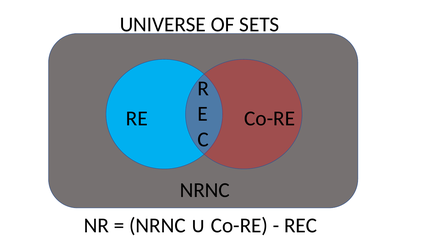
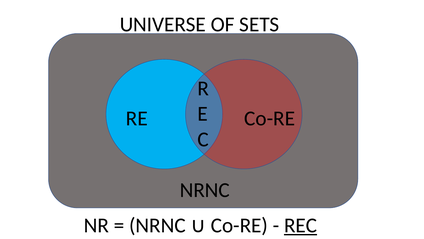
REC underline: none -> present (301, 225)
